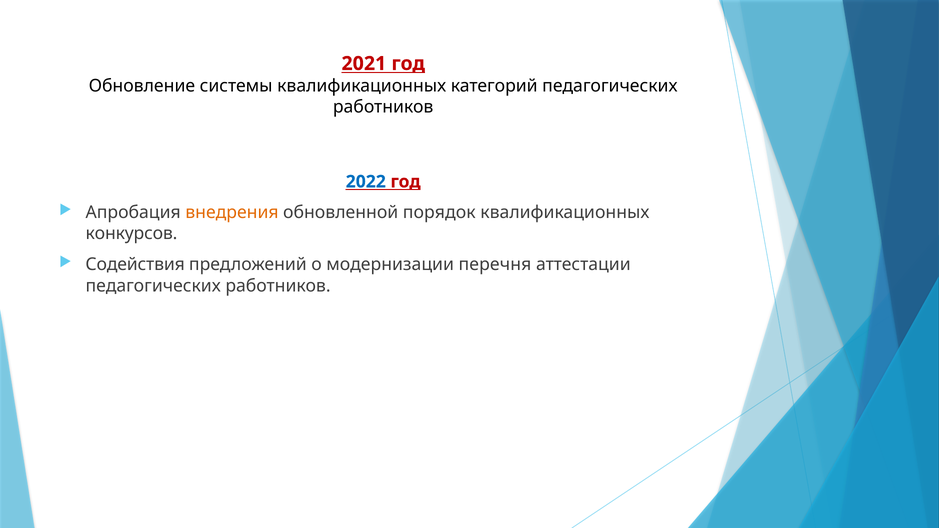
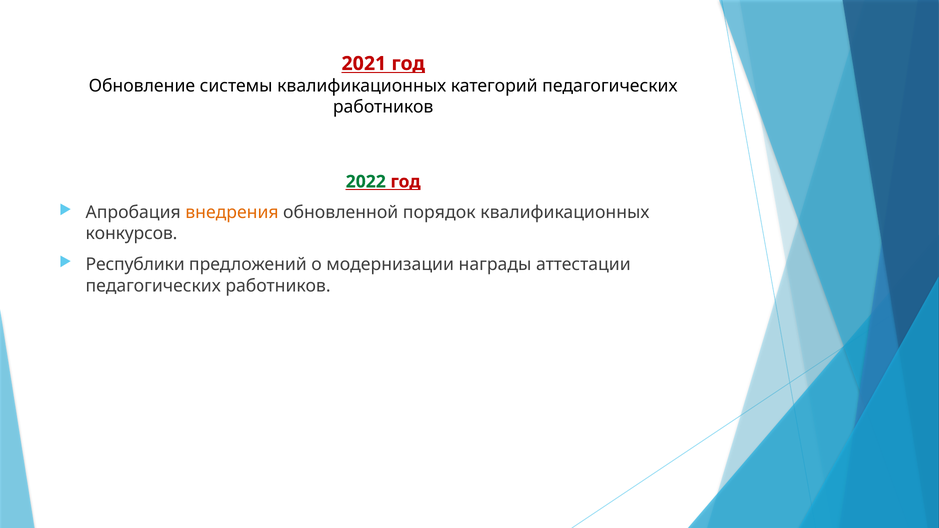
2022 colour: blue -> green (366, 182)
Содействия: Содействия -> Республики (135, 265)
перечня: перечня -> награды (495, 265)
